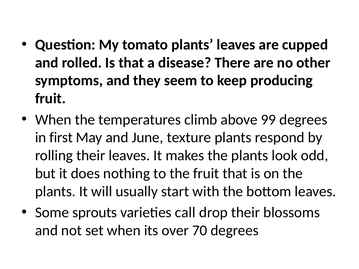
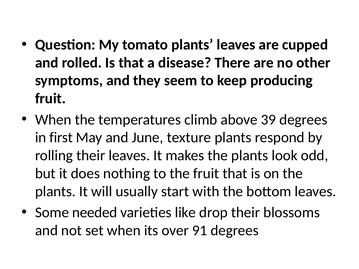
99: 99 -> 39 (268, 120)
sprouts: sprouts -> needed (95, 213)
call: call -> like (185, 213)
70: 70 -> 91 (200, 231)
